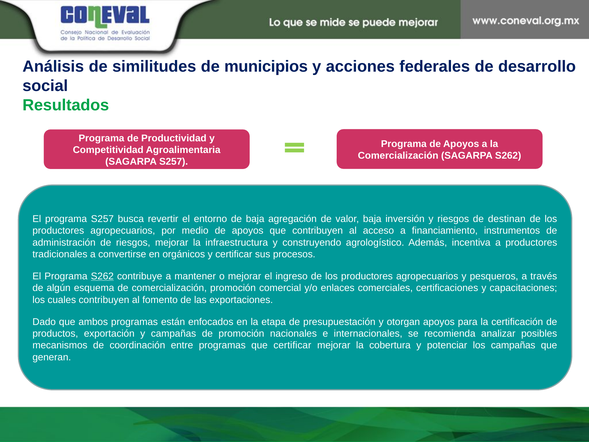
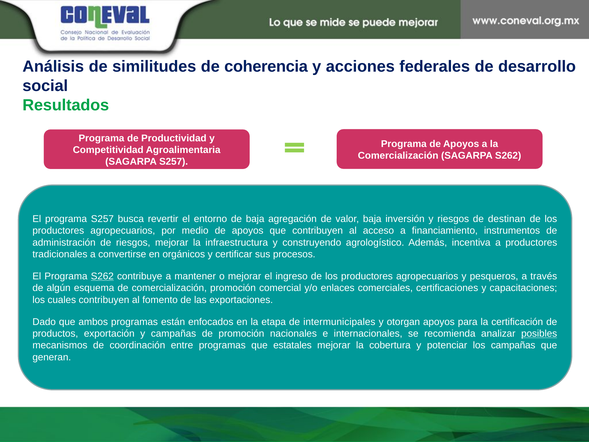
municipios: municipios -> coherencia (266, 67)
presupuestación: presupuestación -> intermunicipales (339, 322)
posibles underline: none -> present (539, 333)
que certificar: certificar -> estatales (292, 345)
